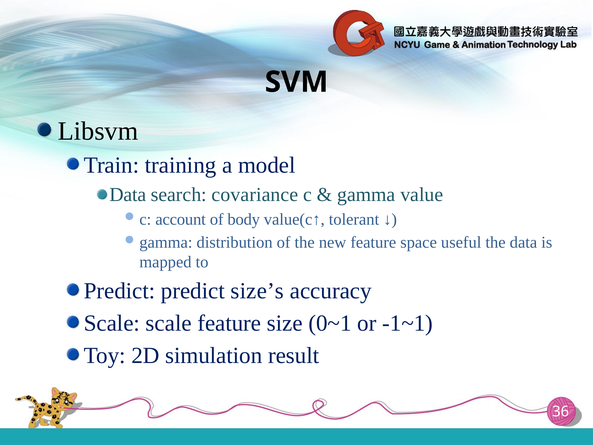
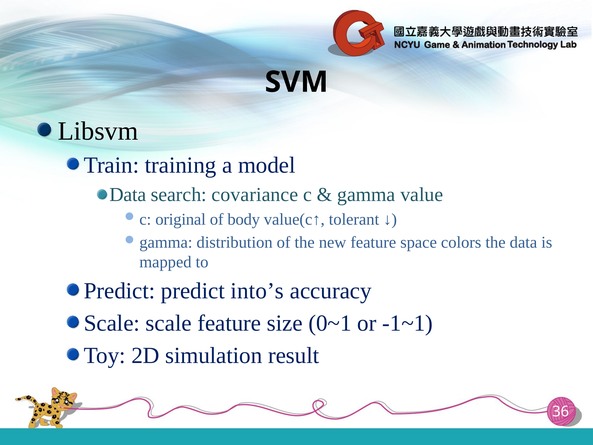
account: account -> original (181, 219)
useful: useful -> colors (461, 242)
size’s: size’s -> into’s (257, 291)
